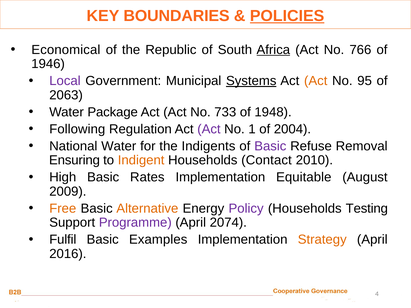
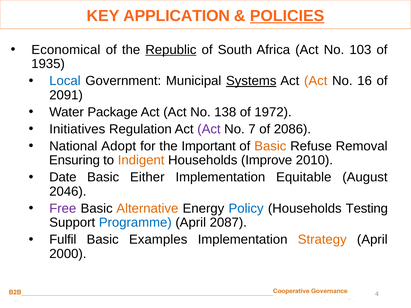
BOUNDARIES: BOUNDARIES -> APPLICATION (177, 16)
Republic underline: none -> present (171, 50)
Africa underline: present -> none (273, 50)
766: 766 -> 103 (360, 50)
1946: 1946 -> 1935 (48, 64)
Local colour: purple -> blue (65, 81)
95: 95 -> 16 (365, 81)
2063: 2063 -> 2091 (66, 95)
733: 733 -> 138 (225, 112)
1948: 1948 -> 1972 (273, 112)
Following: Following -> Initiatives (77, 129)
1: 1 -> 7 (252, 129)
2004: 2004 -> 2086 (292, 129)
National Water: Water -> Adopt (119, 146)
Indigents: Indigents -> Important (209, 146)
Basic colour: purple -> orange (270, 146)
Contact: Contact -> Improve (267, 160)
High: High -> Date (63, 177)
Rates: Rates -> Either (147, 177)
2009: 2009 -> 2046 (68, 192)
Free colour: orange -> purple (63, 209)
Policy colour: purple -> blue (246, 209)
Programme colour: purple -> blue (135, 223)
2074: 2074 -> 2087 (228, 223)
2016: 2016 -> 2000 (68, 254)
